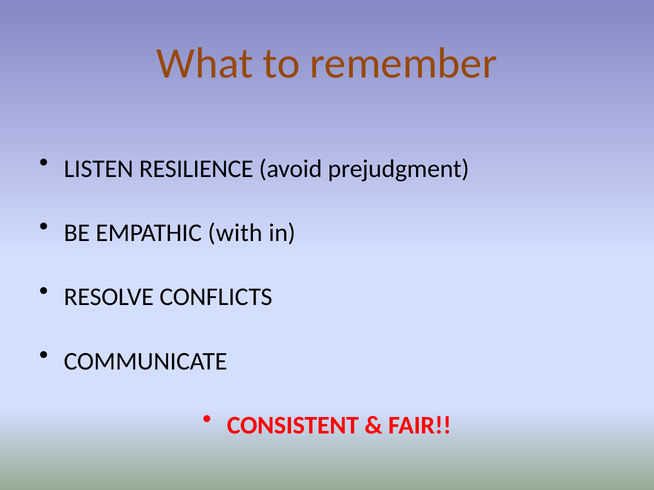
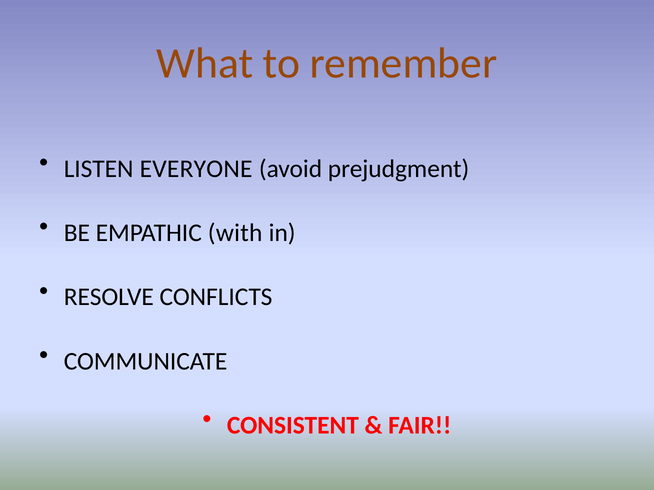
RESILIENCE: RESILIENCE -> EVERYONE (196, 169)
